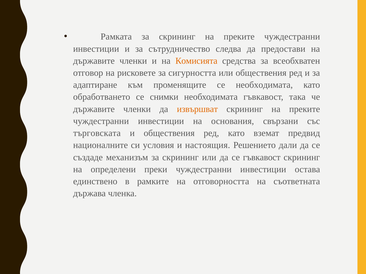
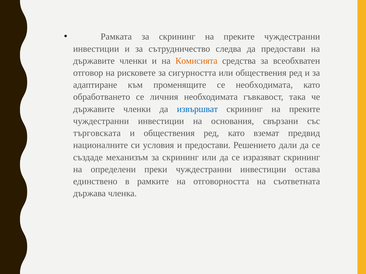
снимки: снимки -> личния (164, 97)
извършват colour: orange -> blue (197, 109)
и настоящия: настоящия -> предостави (208, 145)
се гъвкавост: гъвкавост -> изразяват (262, 158)
